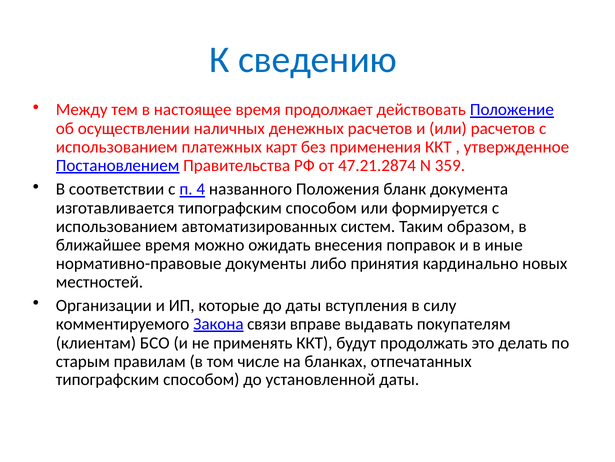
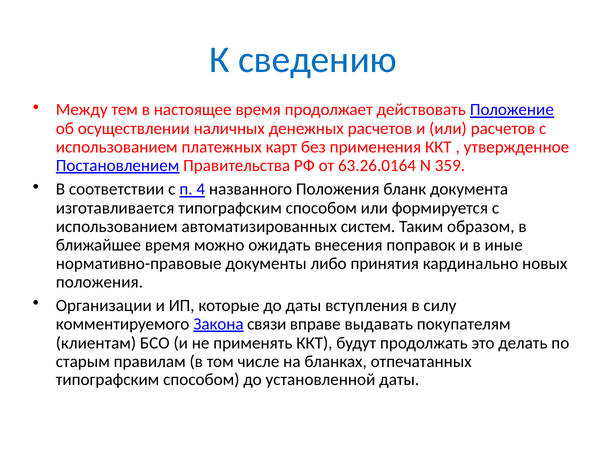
47.21.2874: 47.21.2874 -> 63.26.0164 (377, 165)
местностей: местностей -> положения (99, 282)
